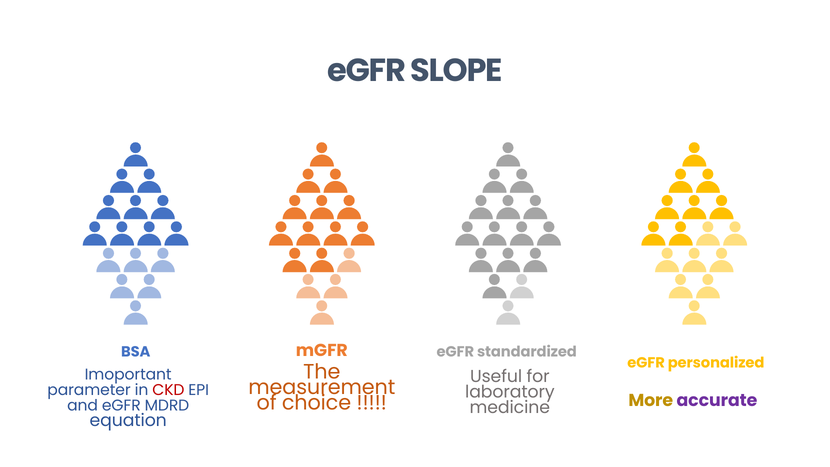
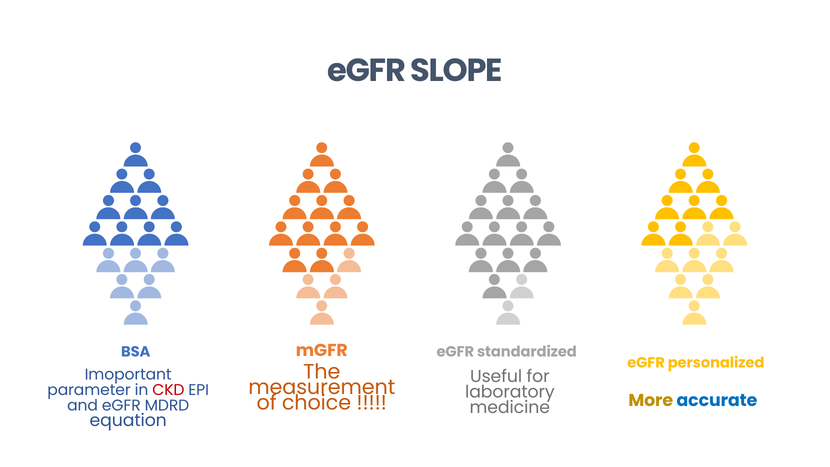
accurate colour: purple -> blue (717, 400)
